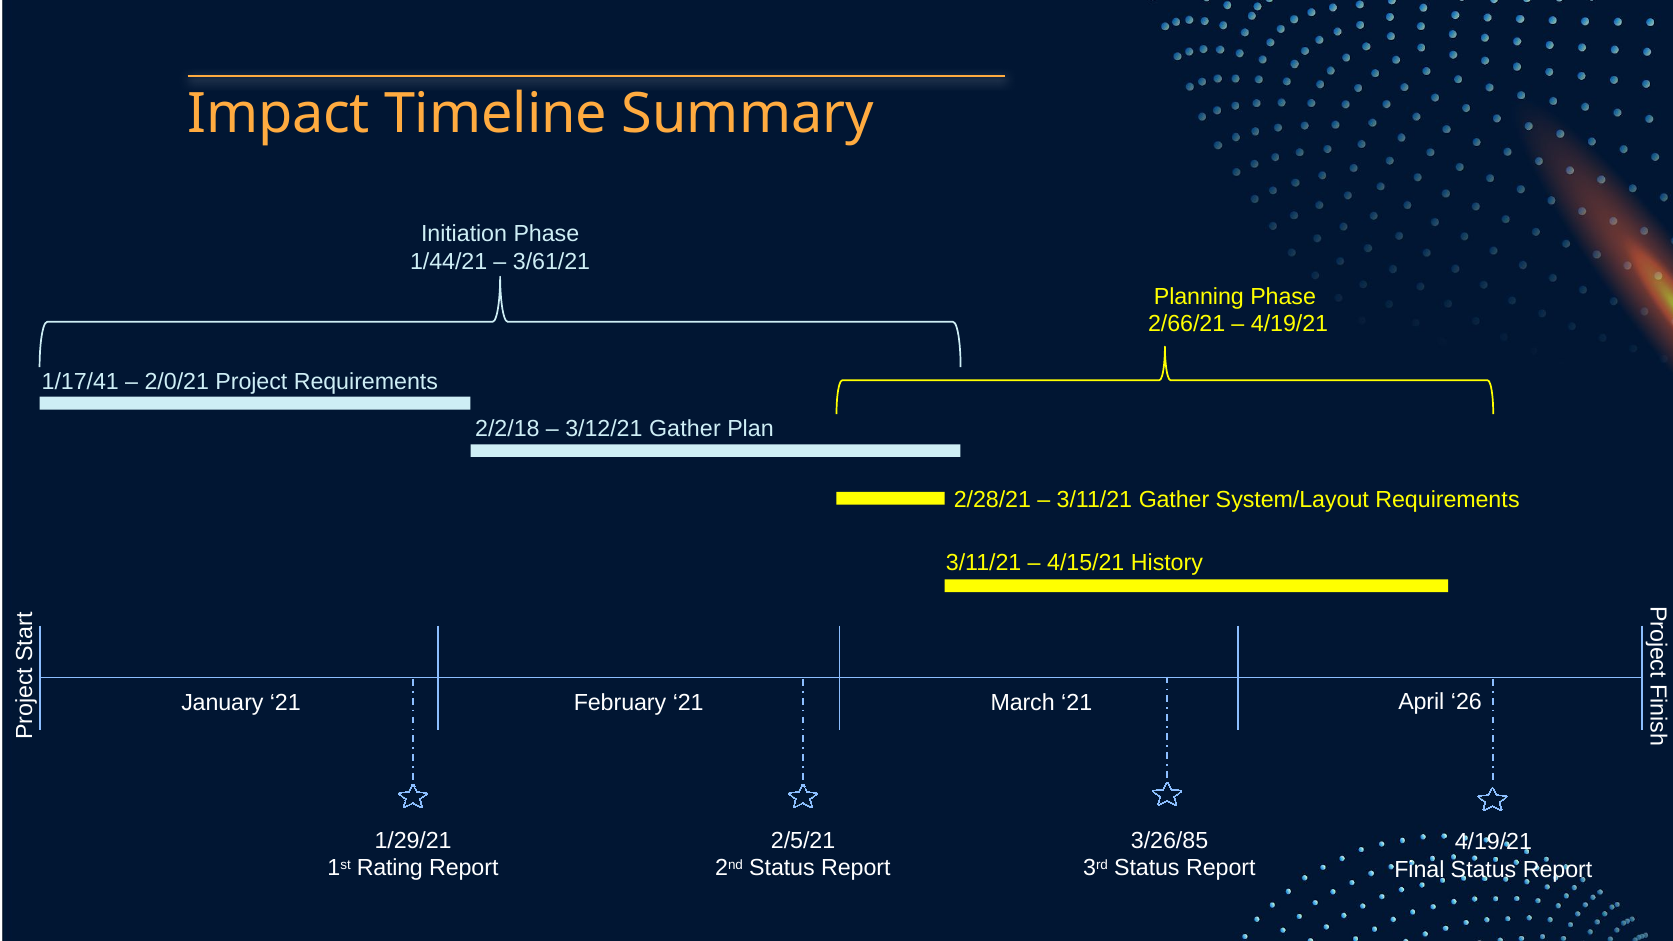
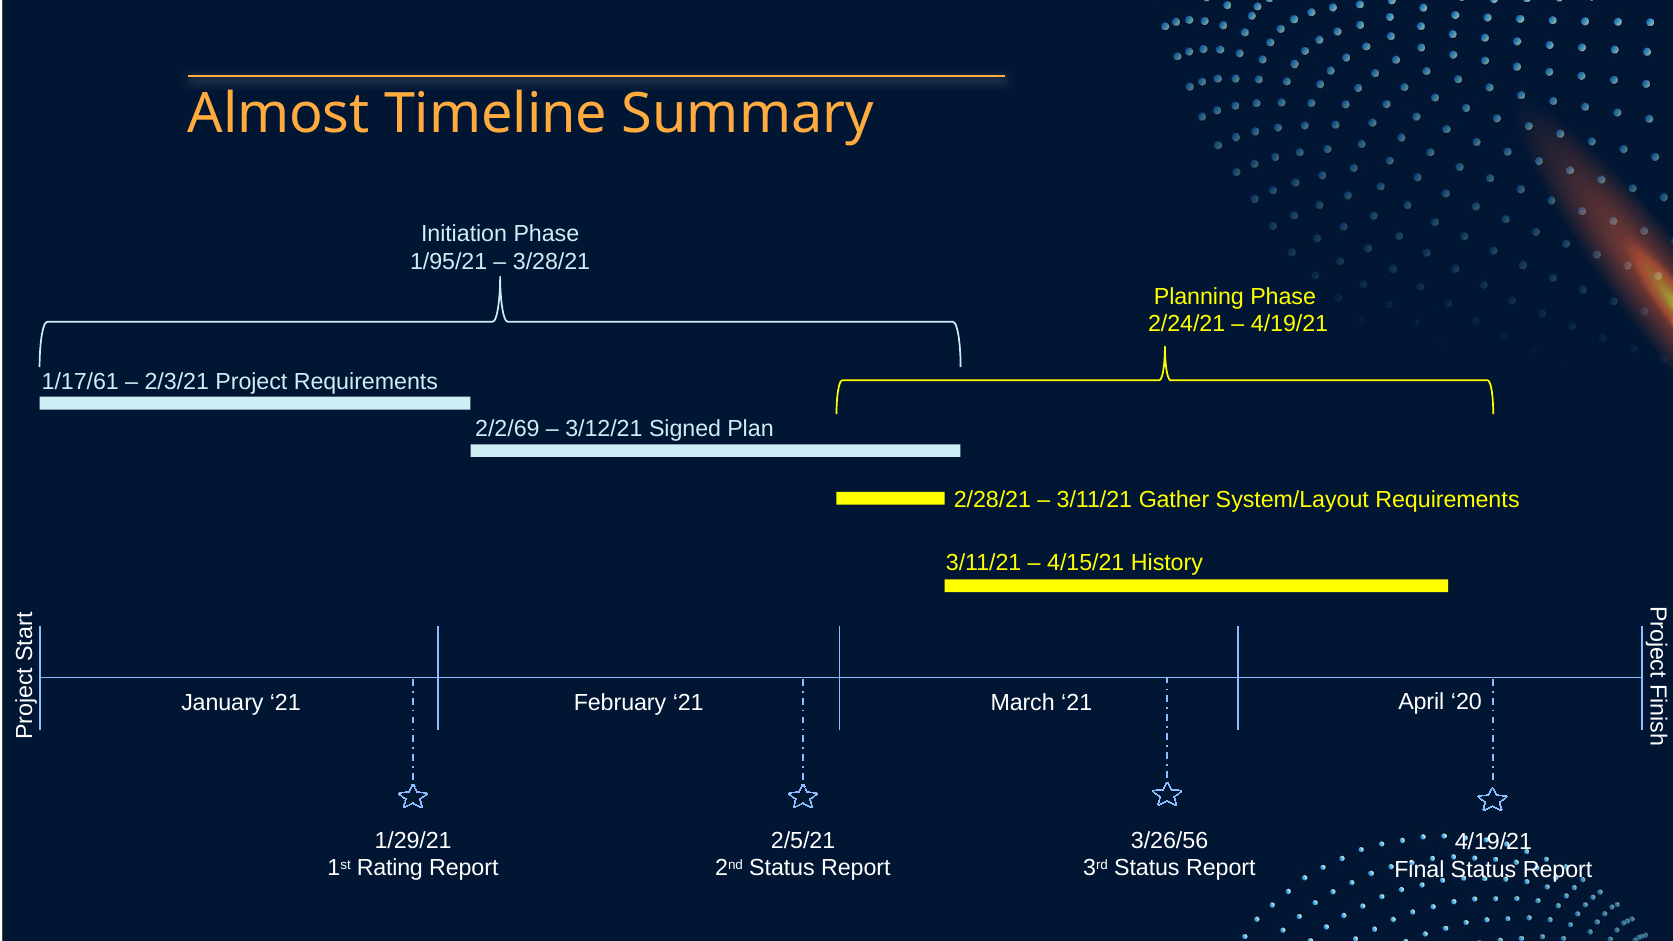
Impact: Impact -> Almost (279, 114)
1/44/21: 1/44/21 -> 1/95/21 (449, 262)
3/61/21: 3/61/21 -> 3/28/21 (552, 262)
2/66/21: 2/66/21 -> 2/24/21 (1187, 324)
1/17/41: 1/17/41 -> 1/17/61 (80, 382)
2/0/21: 2/0/21 -> 2/3/21 (177, 382)
2/2/18: 2/2/18 -> 2/2/69 (507, 428)
3/12/21 Gather: Gather -> Signed (685, 428)
26: 26 -> 20 (1466, 702)
3/26/85: 3/26/85 -> 3/26/56 (1170, 840)
